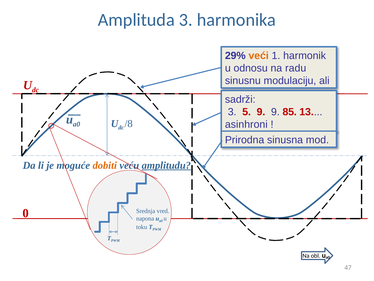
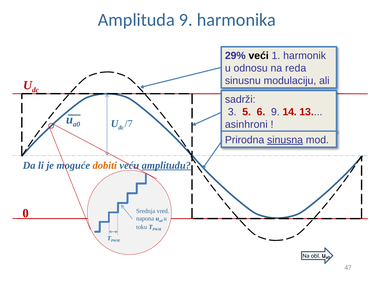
Amplituda 3: 3 -> 9 (186, 20)
veći colour: orange -> black (259, 56)
radu: radu -> reda (296, 68)
5 9: 9 -> 6 (261, 112)
85: 85 -> 14 (290, 112)
/8: /8 -> /7 (129, 123)
sinusna underline: none -> present (285, 140)
